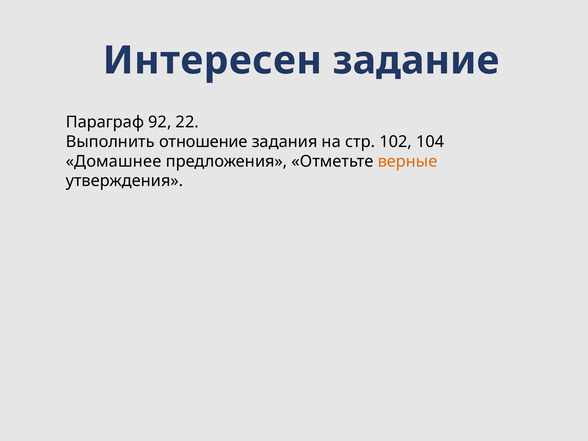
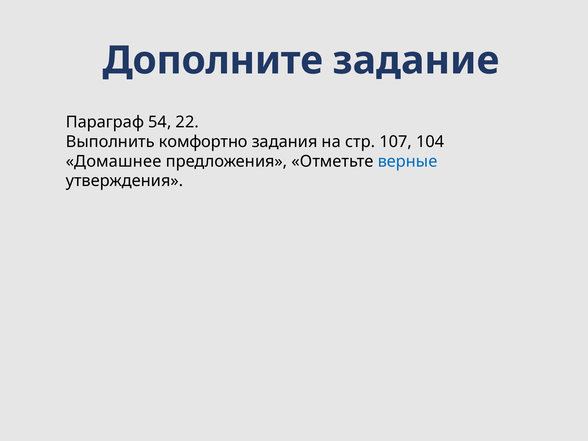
Интересен: Интересен -> Дополните (213, 61)
92: 92 -> 54 (160, 122)
отношение: отношение -> комфортно (203, 142)
102: 102 -> 107 (396, 142)
верные colour: orange -> blue (408, 161)
